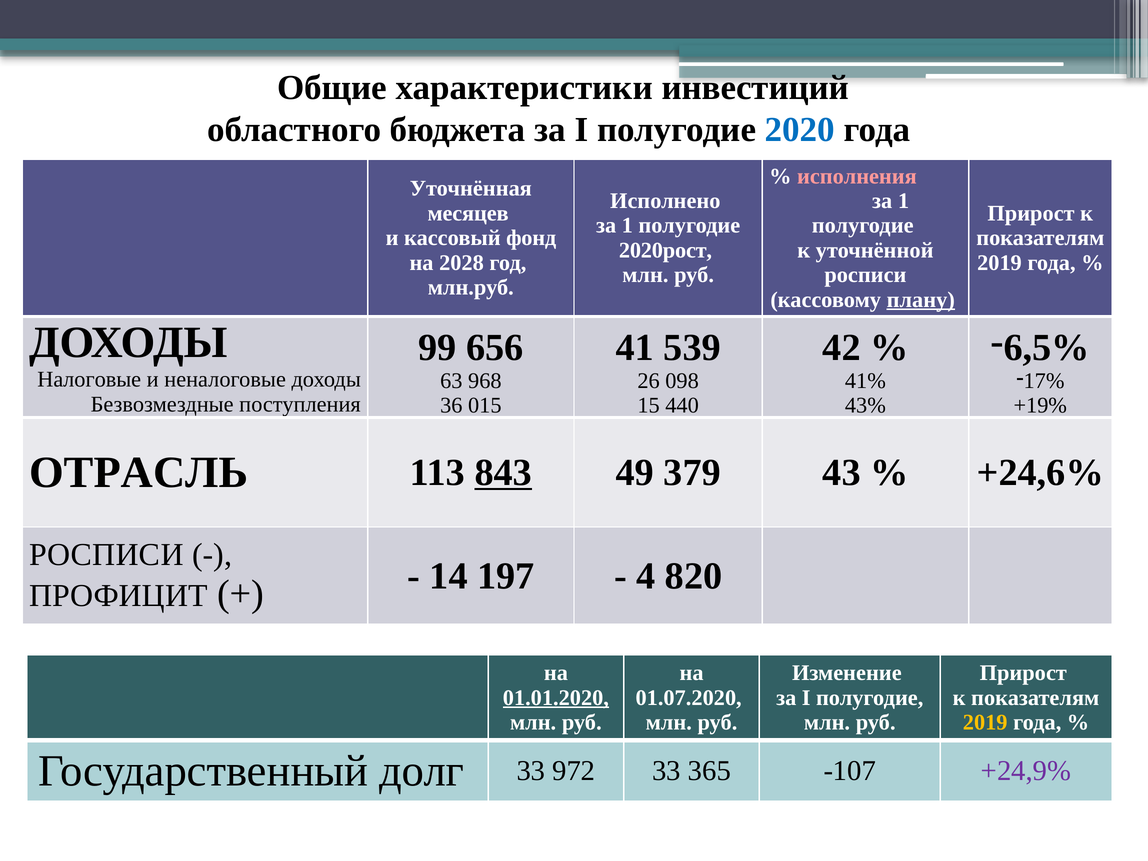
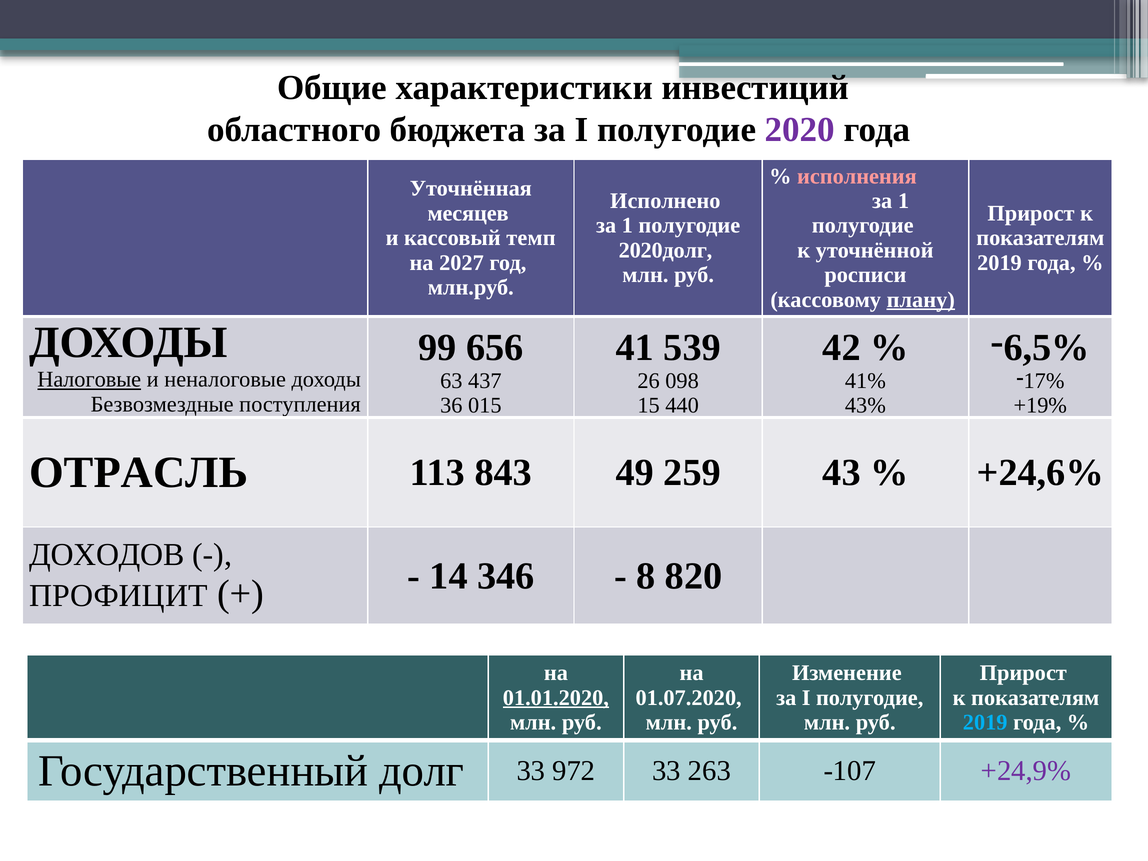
2020 colour: blue -> purple (800, 130)
фонд: фонд -> темп (531, 238)
2020рост: 2020рост -> 2020долг (666, 250)
2028: 2028 -> 2027 (461, 263)
Налоговые underline: none -> present (89, 380)
968: 968 -> 437 (485, 381)
843 underline: present -> none (503, 473)
379: 379 -> 259 (692, 473)
РОСПИСИ: РОСПИСИ -> ДОХОДОВ (107, 555)
197: 197 -> 346 (506, 576)
4: 4 -> 8 (646, 576)
2019 colour: yellow -> light blue (985, 722)
365: 365 -> 263 (709, 771)
